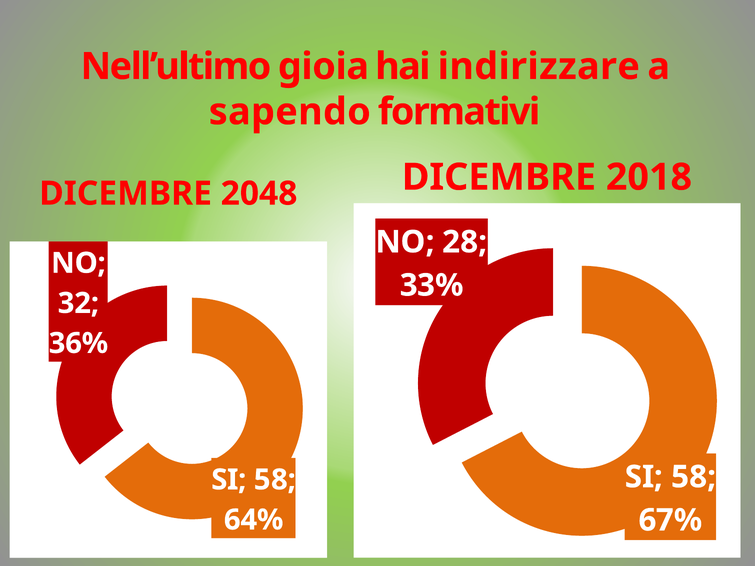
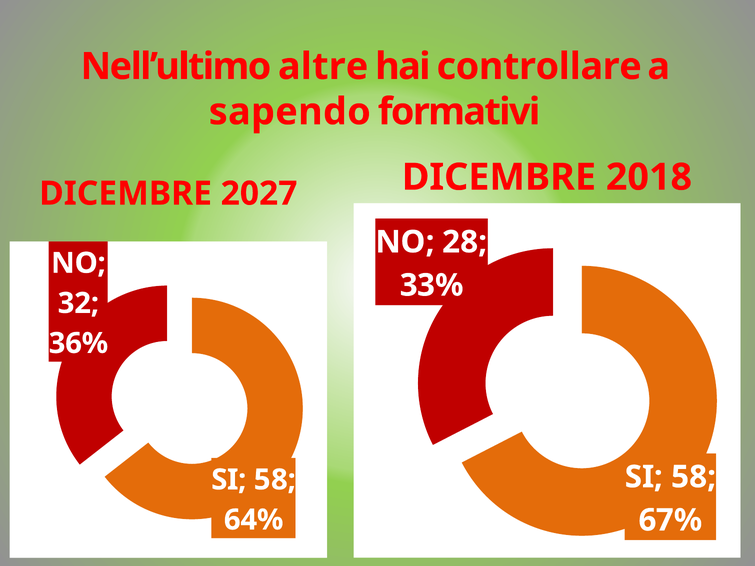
gioia: gioia -> altre (323, 67)
indirizzare: indirizzare -> controllare (539, 67)
2048: 2048 -> 2027 (259, 194)
